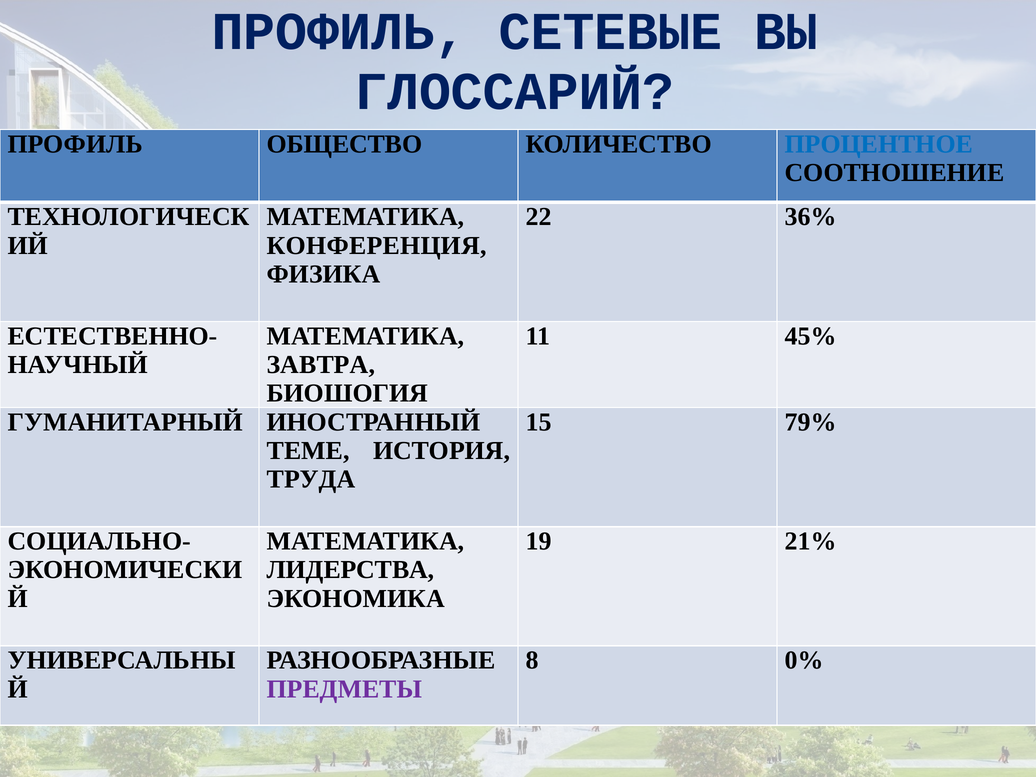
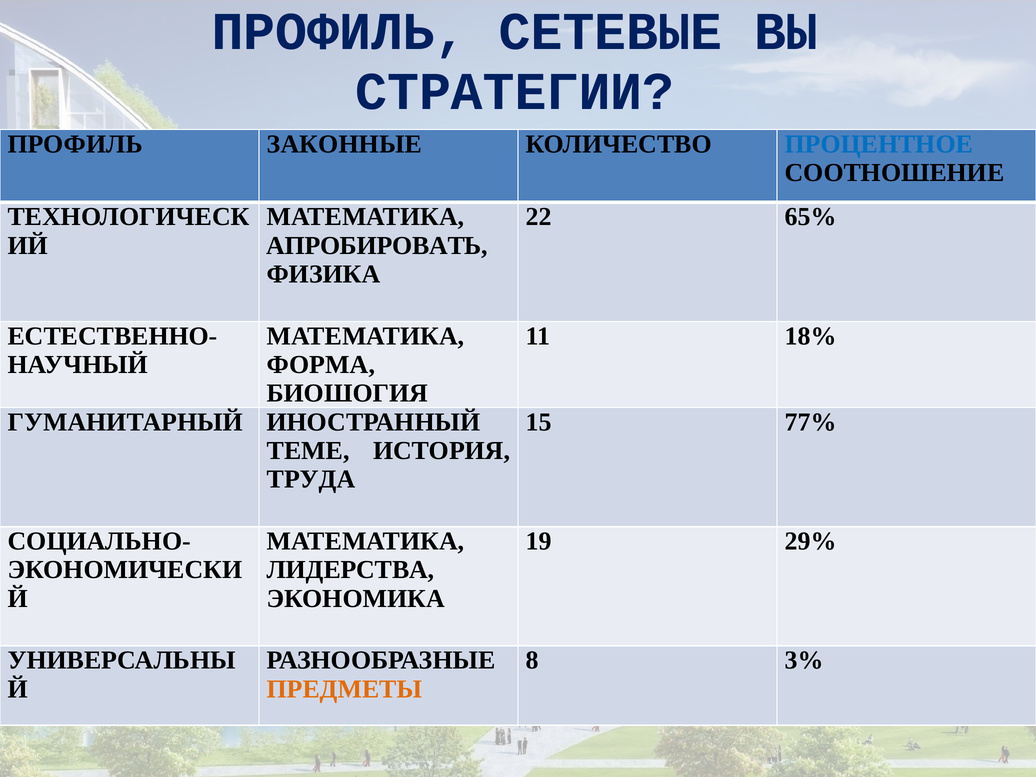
ГЛОССАРИЙ: ГЛОССАРИЙ -> СТРАТЕГИИ (515, 92)
ОБЩЕСТВО: ОБЩЕСТВО -> ЗАКОННЫЕ (344, 144)
36%: 36% -> 65% (811, 217)
КОНФЕРЕНЦИЯ: КОНФЕРЕНЦИЯ -> АПРОБИРОВАТЬ (377, 246)
45%: 45% -> 18% (811, 336)
ЗАВТРА: ЗАВТРА -> ФОРМА (321, 365)
79%: 79% -> 77% (811, 422)
21%: 21% -> 29% (811, 541)
0%: 0% -> 3% (804, 660)
ПРЕДМЕТЫ colour: purple -> orange (344, 689)
